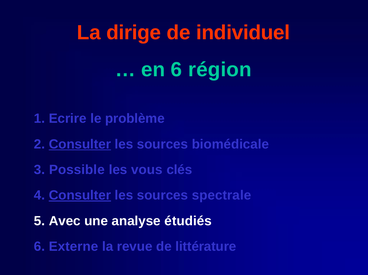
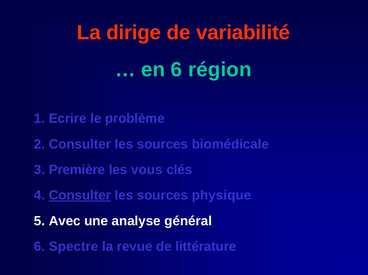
individuel: individuel -> variabilité (243, 33)
Consulter underline: present -> none (80, 144)
Possible: Possible -> Première (77, 170)
spectrale: spectrale -> physique (222, 195)
étudiés: étudiés -> général (188, 221)
Externe: Externe -> Spectre (74, 247)
